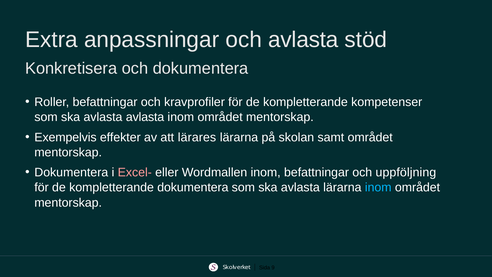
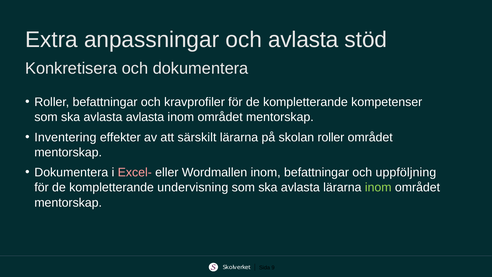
Exempelvis: Exempelvis -> Inventering (65, 137)
lärares: lärares -> särskilt (197, 137)
skolan samt: samt -> roller (331, 137)
kompletterande dokumentera: dokumentera -> undervisning (193, 187)
inom colour: light blue -> light green (378, 187)
